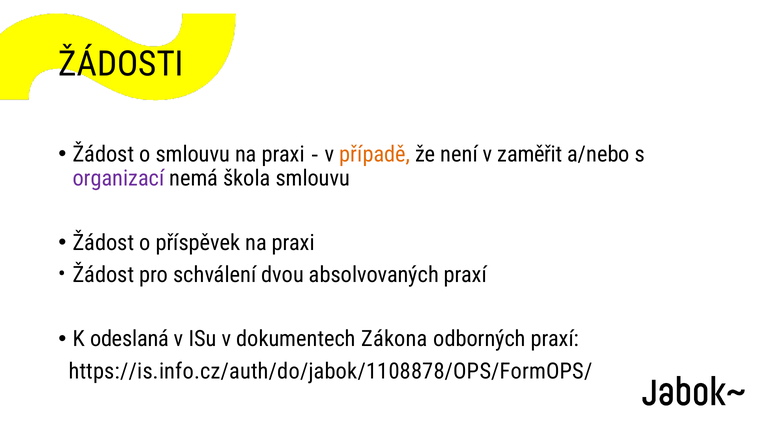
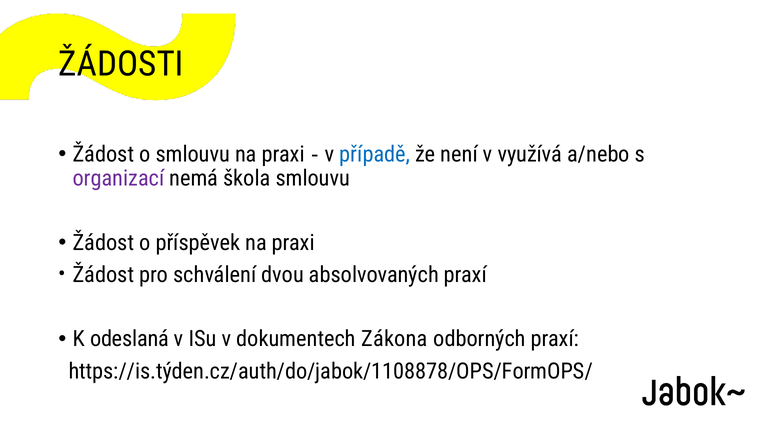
případě colour: orange -> blue (375, 154)
zaměřit: zaměřit -> využívá (530, 154)
https://is.info.cz/auth/do/jabok/1108878/OPS/FormOPS/: https://is.info.cz/auth/do/jabok/1108878/OPS/FormOPS/ -> https://is.týden.cz/auth/do/jabok/1108878/OPS/FormOPS/ (331, 372)
